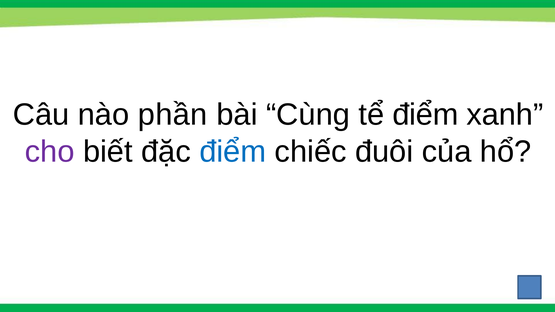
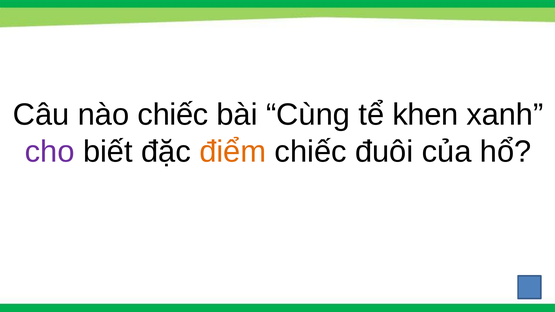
nào phần: phần -> chiếc (173, 115)
tể điểm: điểm -> khen (425, 115)
điểm colour: blue -> orange (233, 152)
